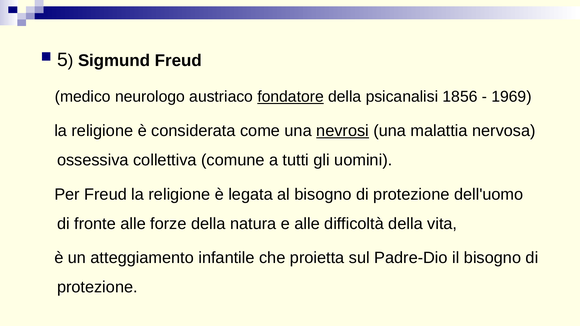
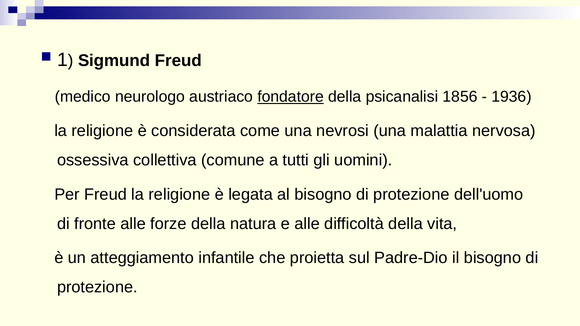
5: 5 -> 1 (62, 60)
1969: 1969 -> 1936 (512, 97)
nevrosi underline: present -> none (343, 131)
